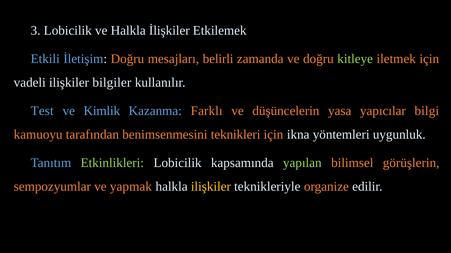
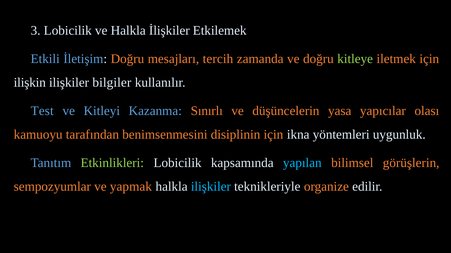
belirli: belirli -> tercih (218, 59)
vadeli: vadeli -> ilişkin (30, 83)
Kimlik: Kimlik -> Kitleyi (102, 111)
Farklı: Farklı -> Sınırlı (207, 111)
bilgi: bilgi -> olası (427, 111)
teknikleri: teknikleri -> disiplinin (236, 135)
yapılan colour: light green -> light blue (302, 163)
ilişkiler colour: yellow -> light blue (211, 187)
